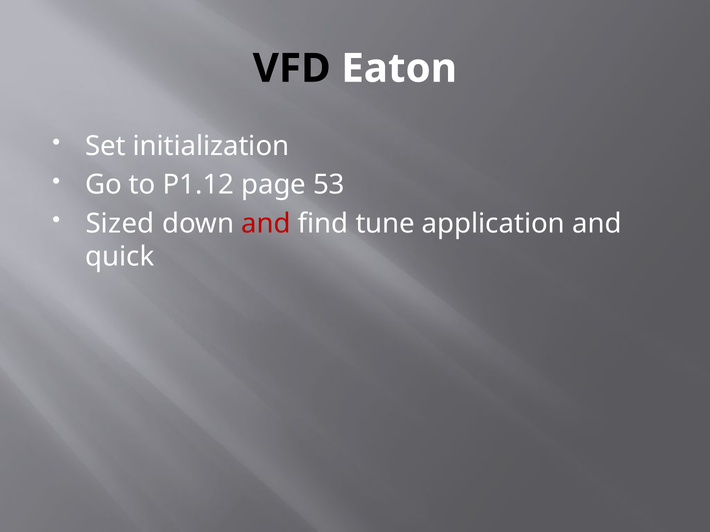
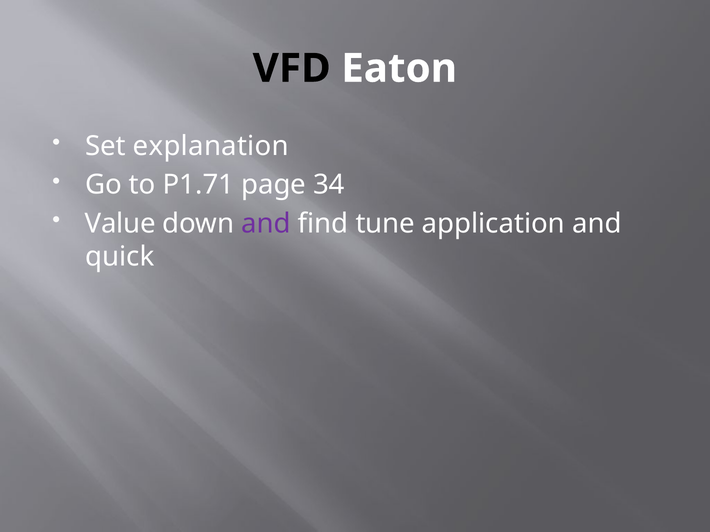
initialization: initialization -> explanation (211, 146)
P1.12: P1.12 -> P1.71 (198, 185)
53: 53 -> 34 (329, 185)
Sized: Sized -> Value (120, 224)
and colour: red -> purple (266, 224)
